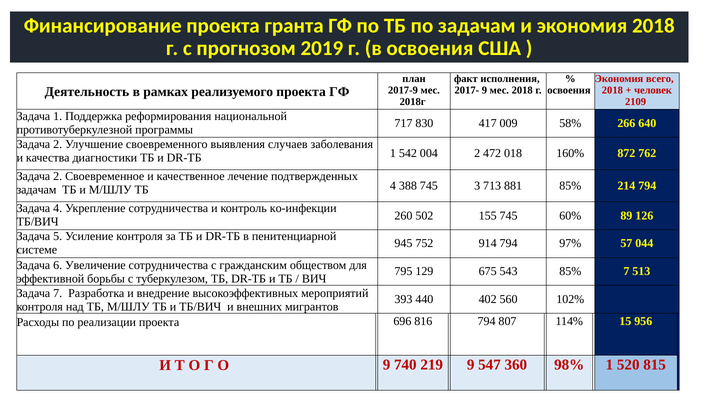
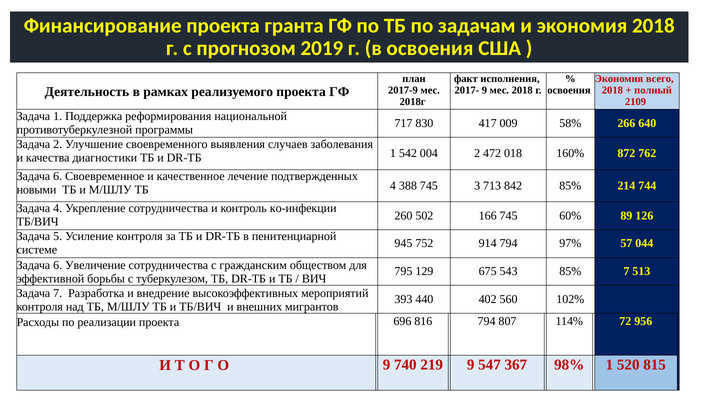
человек: человек -> полный (653, 90)
2: 2 -> 6 (58, 176)
задачам: задачам -> новыми (36, 190)
881: 881 -> 842 (513, 186)
214 794: 794 -> 744 (647, 186)
155: 155 -> 166 (488, 216)
15: 15 -> 72 (625, 321)
360: 360 -> 367 (516, 365)
